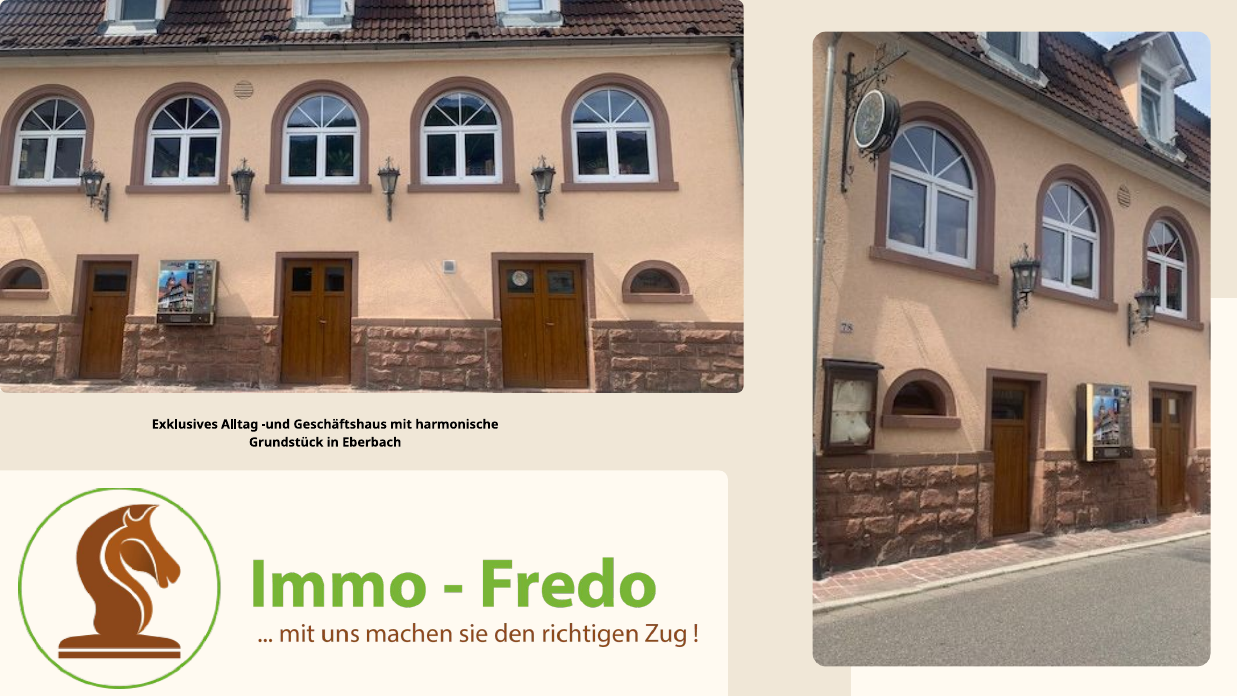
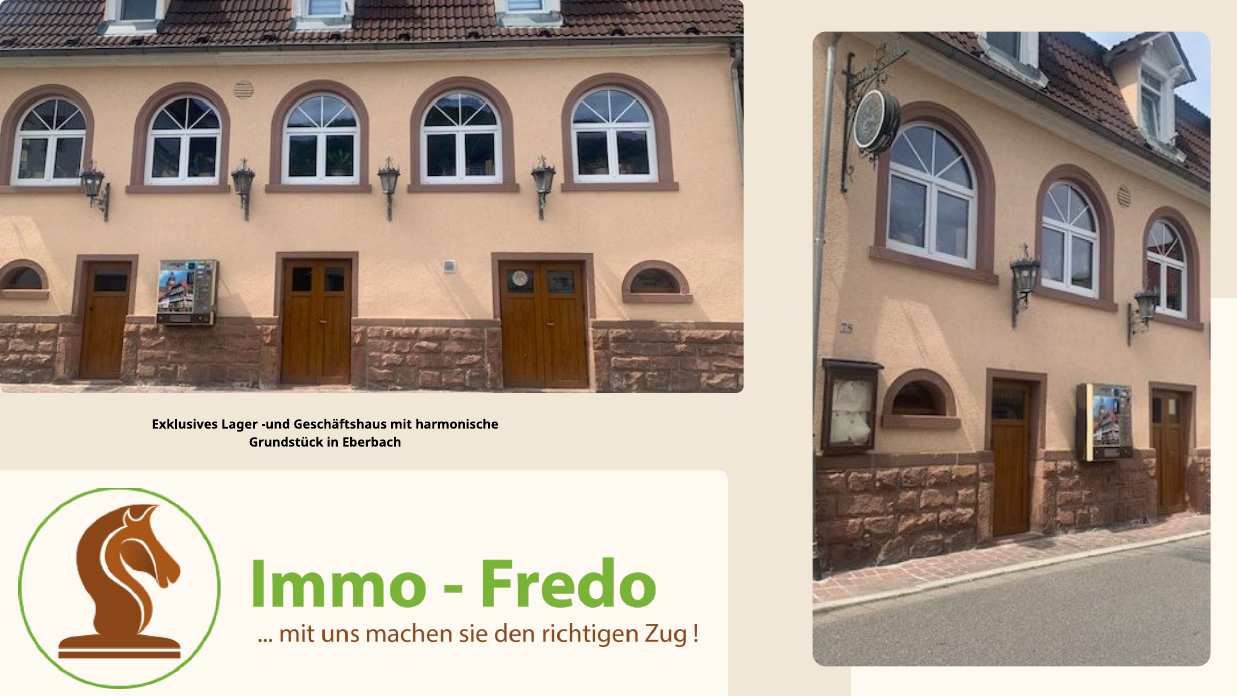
Alltag: Alltag -> Lager (240, 424)
